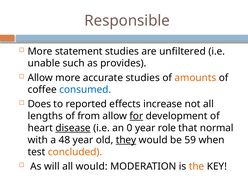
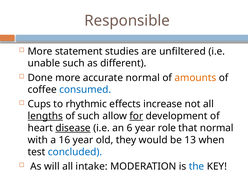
provides: provides -> different (123, 63)
Allow: Allow -> Done (40, 78)
accurate studies: studies -> normal (143, 78)
Does: Does -> Cups (39, 104)
reported: reported -> rhythmic (86, 104)
lengths underline: none -> present (45, 116)
of from: from -> such (89, 116)
0: 0 -> 6 (130, 128)
48: 48 -> 16 (64, 140)
they underline: present -> none (126, 140)
59: 59 -> 13 (190, 140)
concluded colour: orange -> blue (75, 152)
all would: would -> intake (92, 166)
the colour: orange -> blue (197, 166)
